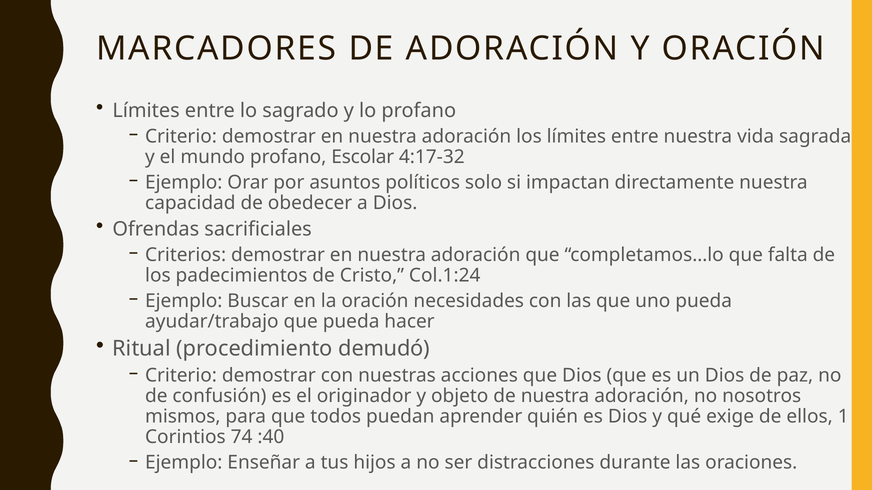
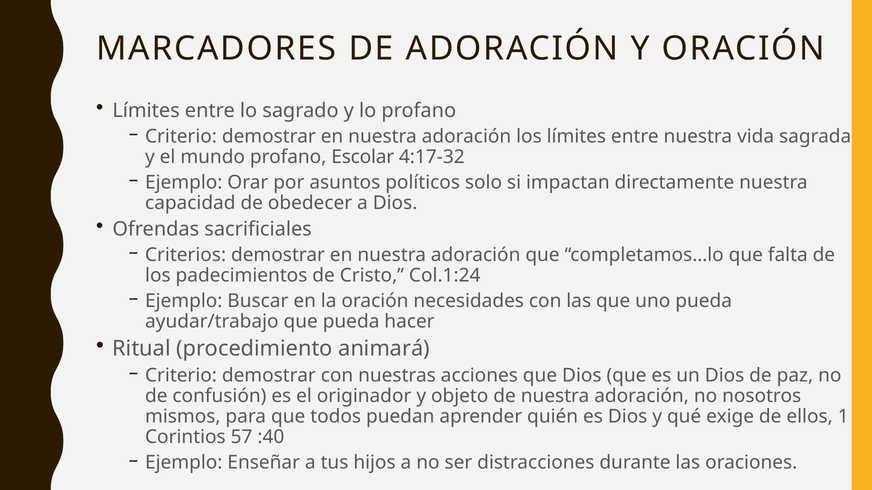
demudó: demudó -> animará (384, 349)
74: 74 -> 57 (242, 437)
